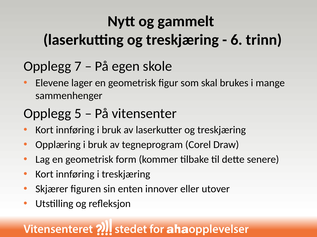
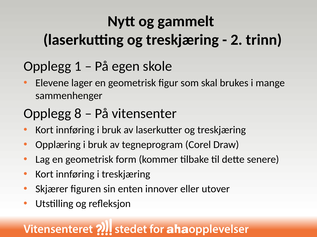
6: 6 -> 2 (237, 40)
7: 7 -> 1 (78, 67)
5: 5 -> 8 (78, 114)
